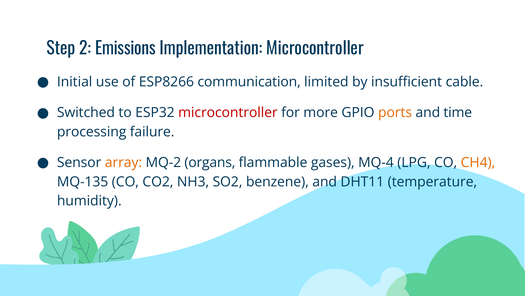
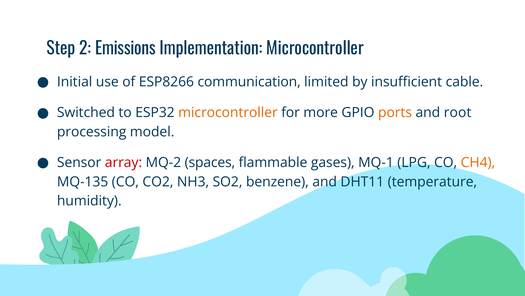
microcontroller colour: red -> orange (228, 112)
time: time -> root (458, 112)
failure: failure -> model (152, 131)
array colour: orange -> red (123, 162)
organs: organs -> spaces (210, 162)
MQ-4: MQ-4 -> MQ-1 (376, 162)
